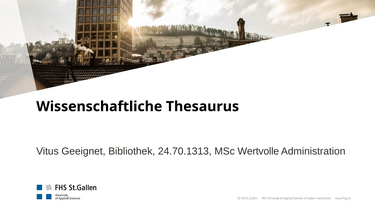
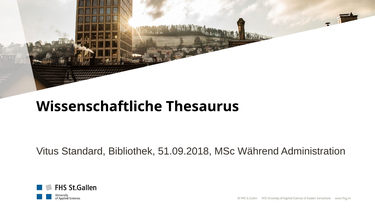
Geeignet: Geeignet -> Standard (83, 151)
24.70.1313: 24.70.1313 -> 51.09.2018 (185, 151)
Wertvolle: Wertvolle -> Während (258, 151)
